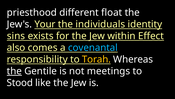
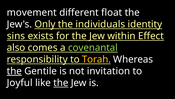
priesthood: priesthood -> movement (32, 12)
Your: Your -> Only (45, 24)
covenantal colour: light blue -> light green (93, 47)
meetings: meetings -> invitation (109, 71)
Stood: Stood -> Joyful (20, 82)
the underline: none -> present (61, 82)
